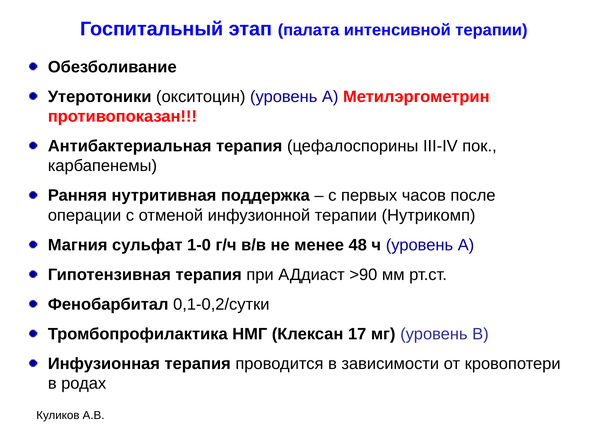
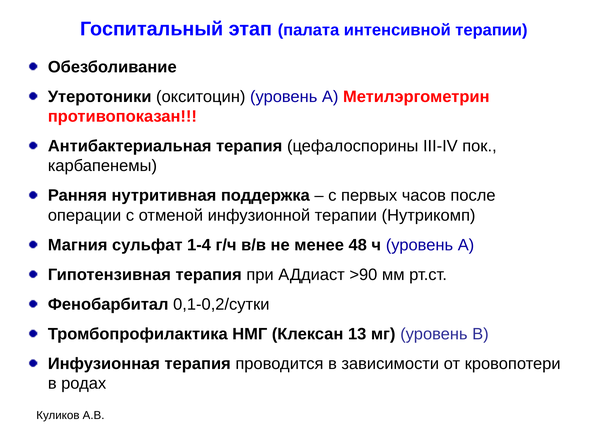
1-0: 1-0 -> 1-4 (199, 245)
17: 17 -> 13 (357, 334)
